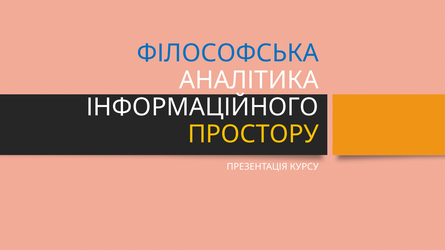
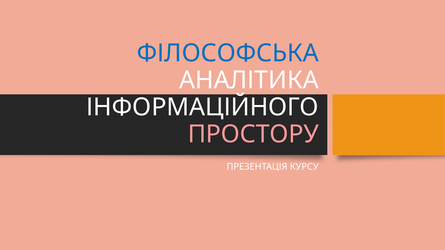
ПРОСТОРУ colour: yellow -> pink (253, 135)
